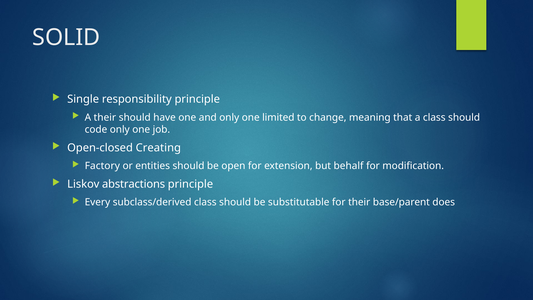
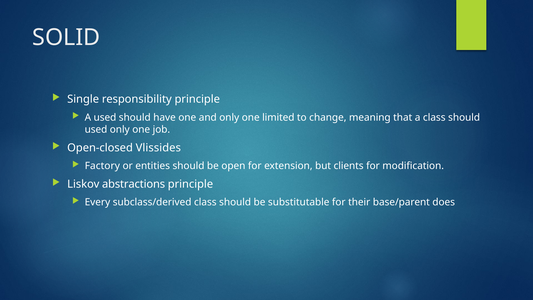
A their: their -> used (105, 117)
code: code -> used (96, 129)
Creating: Creating -> Vlissides (158, 148)
behalf: behalf -> clients (349, 166)
